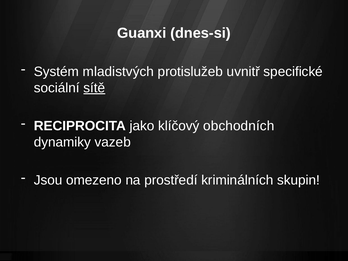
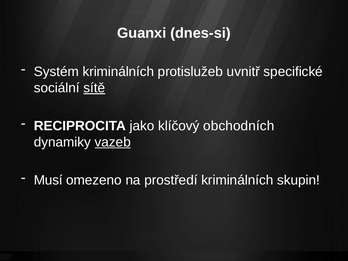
Systém mladistvých: mladistvých -> kriminálních (118, 72)
vazeb underline: none -> present (113, 142)
Jsou: Jsou -> Musí (48, 180)
